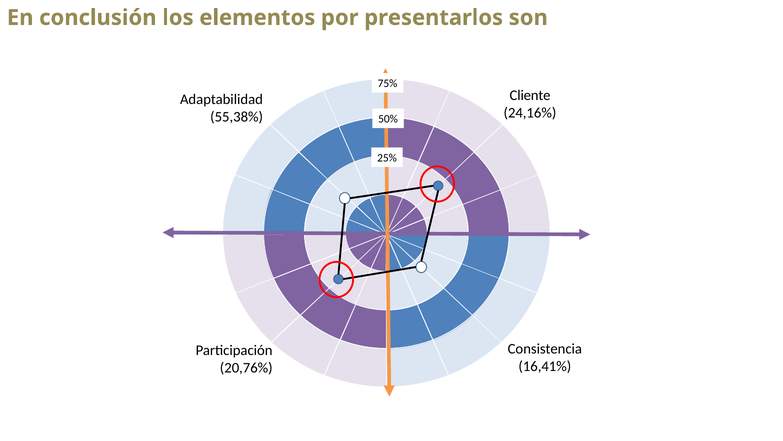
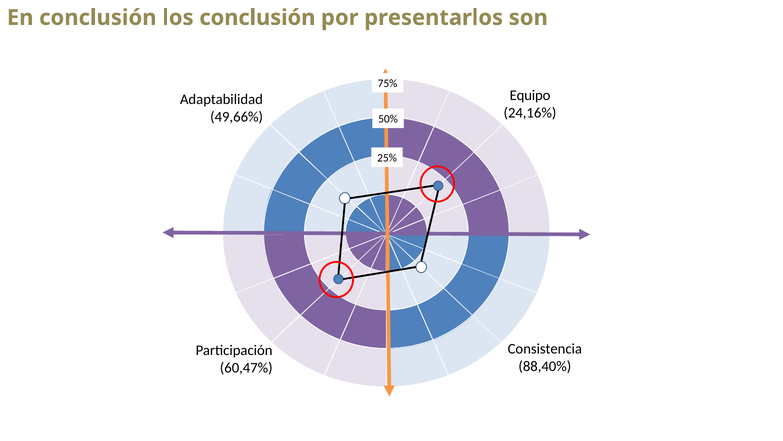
los elementos: elementos -> conclusión (257, 18)
Cliente: Cliente -> Equipo (530, 95)
55,38%: 55,38% -> 49,66% (237, 117)
16,41%: 16,41% -> 88,40% (545, 366)
20,76%: 20,76% -> 60,47% (246, 367)
